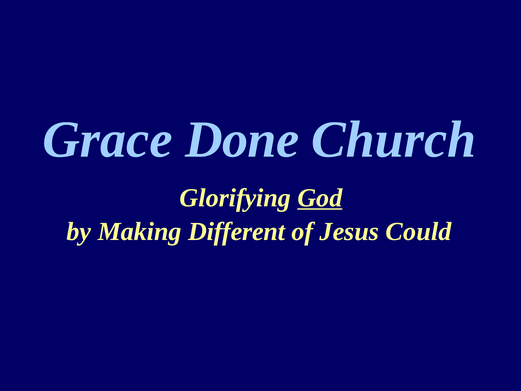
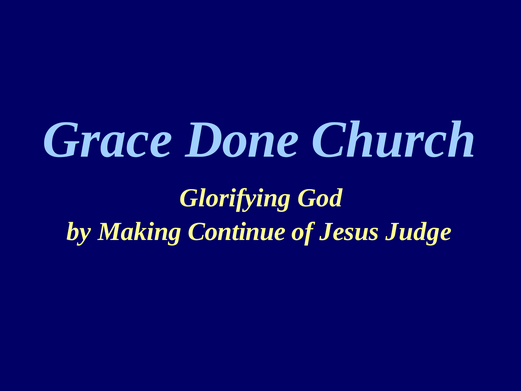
God underline: present -> none (320, 198)
Different: Different -> Continue (237, 232)
Could: Could -> Judge (419, 232)
